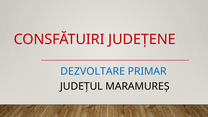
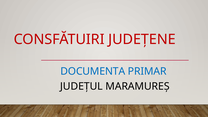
DEZVOLTARE: DEZVOLTARE -> DOCUMENTA (93, 71)
